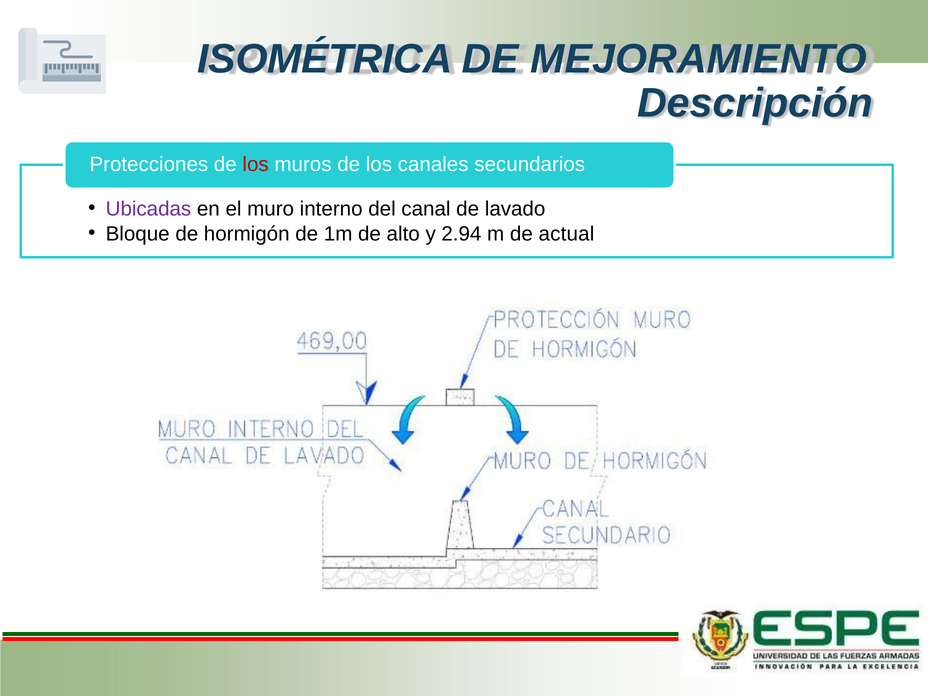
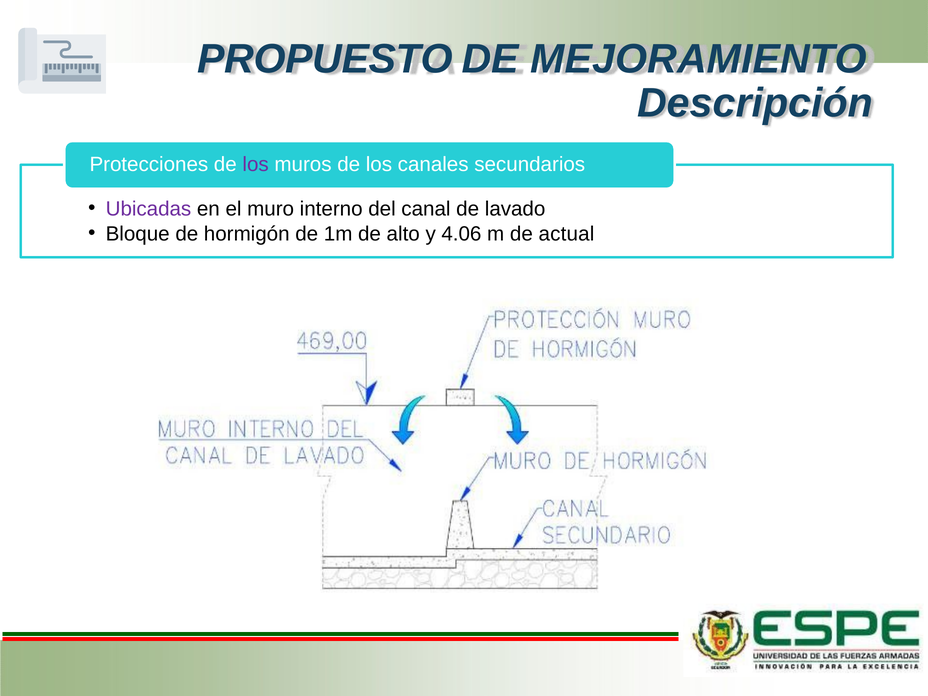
ISOMÉTRICA: ISOMÉTRICA -> PROPUESTO (325, 59)
los colour: red -> purple (256, 164)
2.94: 2.94 -> 4.06 (461, 234)
